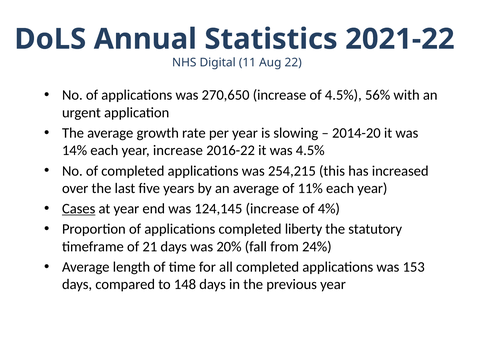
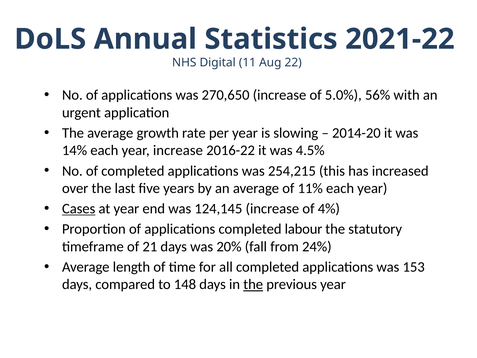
of 4.5%: 4.5% -> 5.0% (343, 95)
liberty: liberty -> labour (304, 229)
the underline: none -> present (253, 284)
